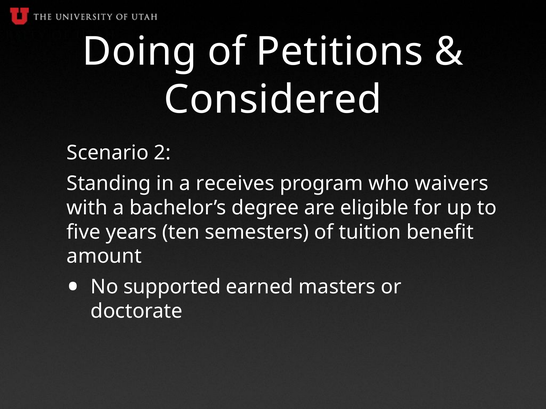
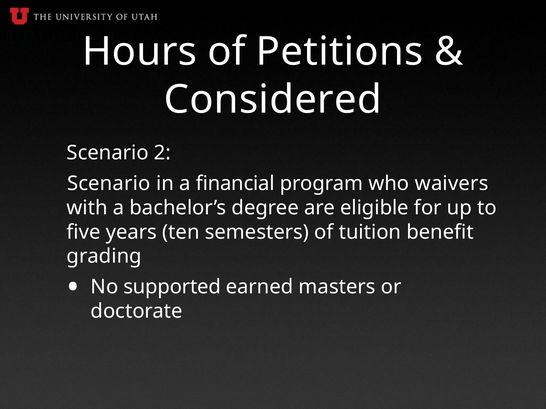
Doing: Doing -> Hours (140, 52)
Standing: Standing -> Scenario (109, 184)
receives: receives -> financial (235, 184)
amount: amount -> grading (104, 257)
